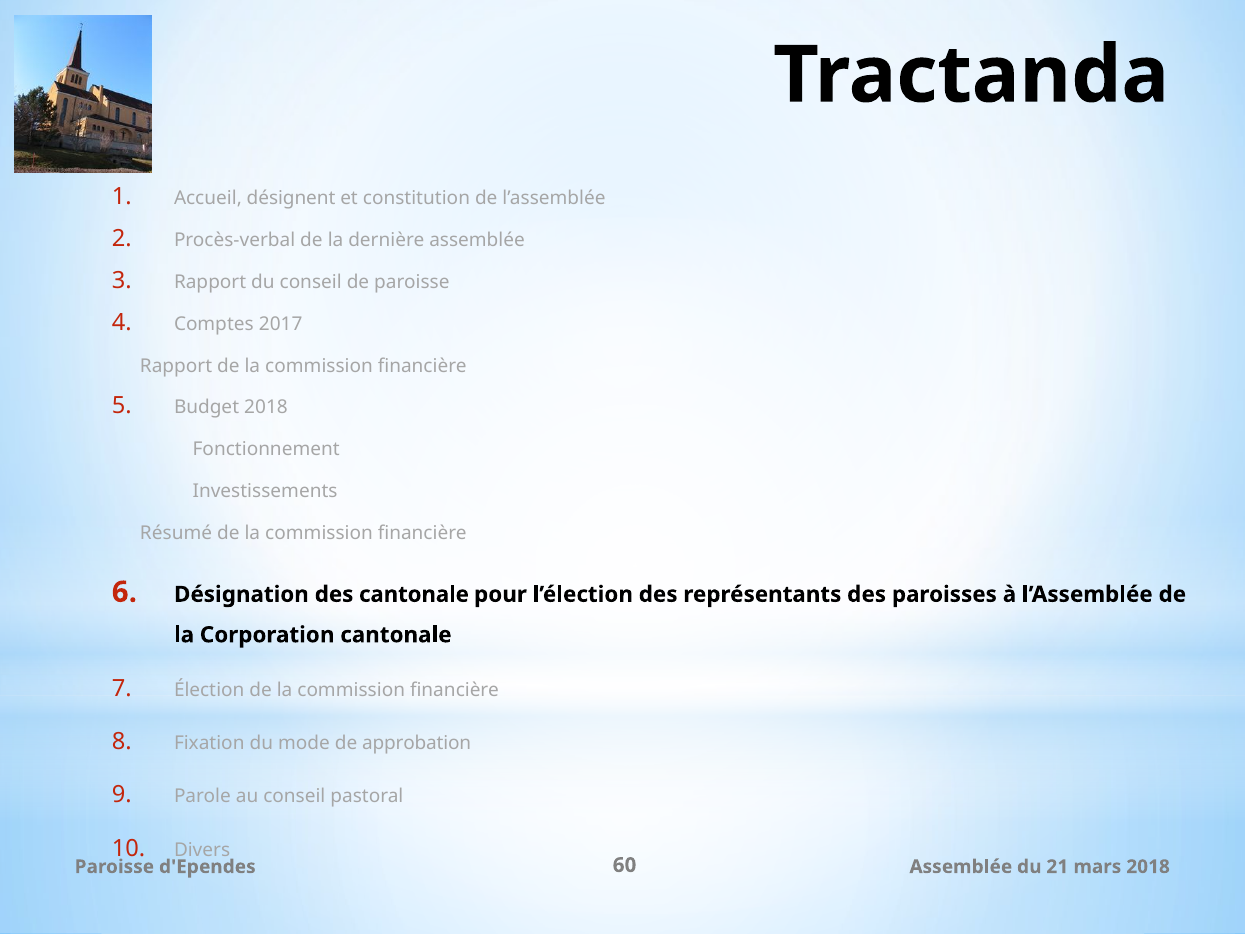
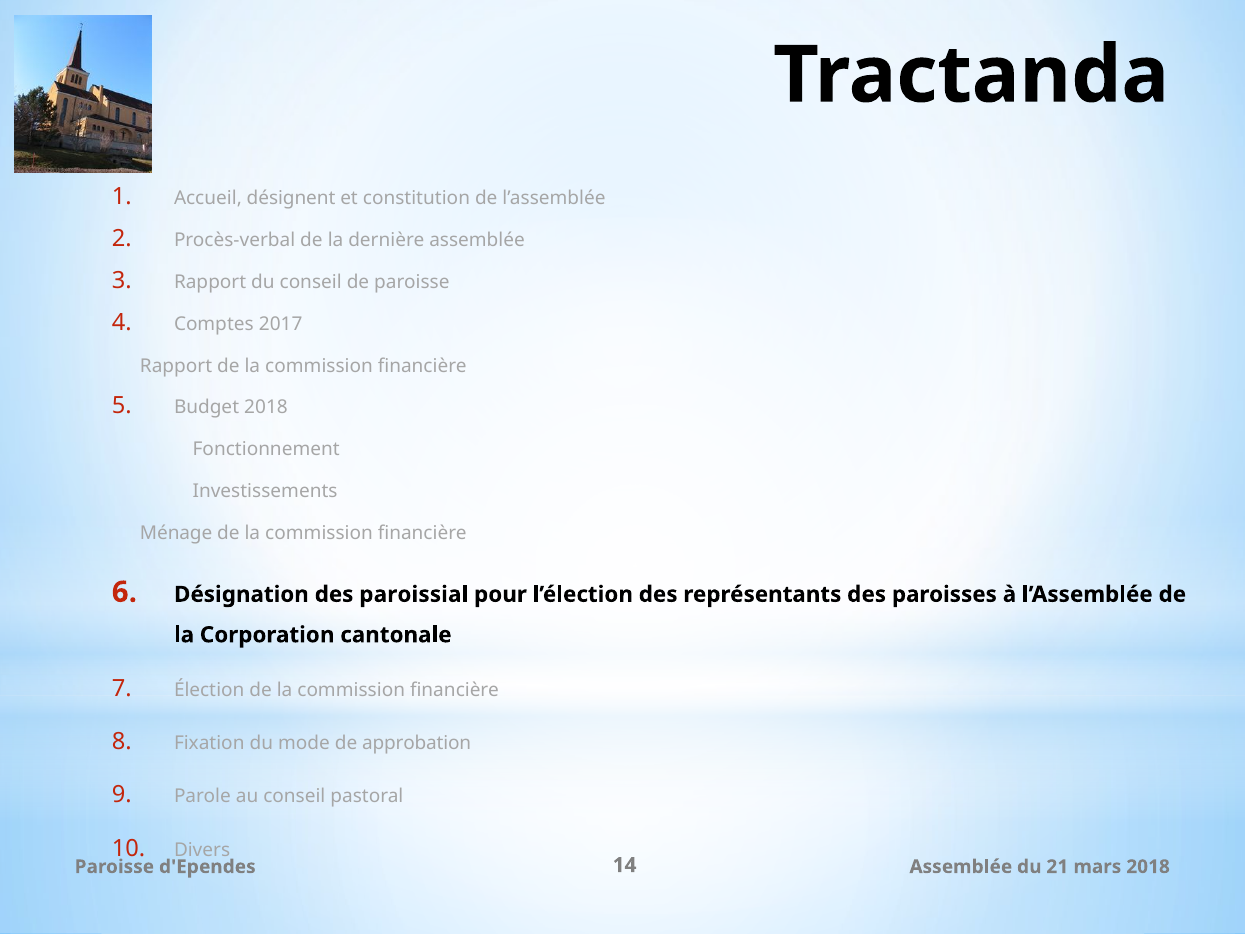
Résumé: Résumé -> Ménage (176, 533)
des cantonale: cantonale -> paroissial (414, 594)
60: 60 -> 14 (625, 865)
